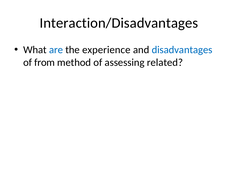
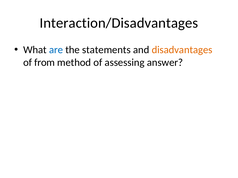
experience: experience -> statements (106, 50)
disadvantages colour: blue -> orange (182, 50)
related: related -> answer (165, 63)
